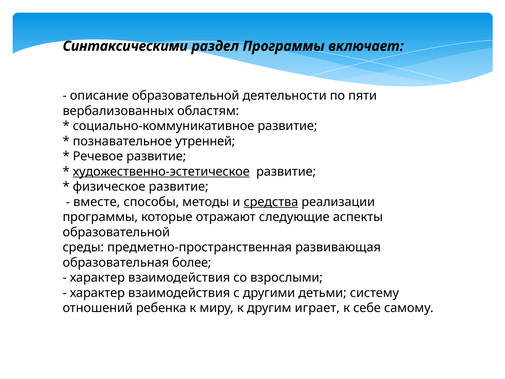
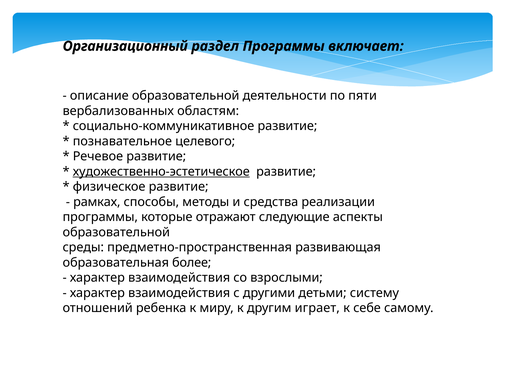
Синтаксическими: Синтаксическими -> Организационный (125, 46)
утренней: утренней -> целевого (205, 141)
вместе: вместе -> рамках (97, 202)
средства underline: present -> none (271, 202)
